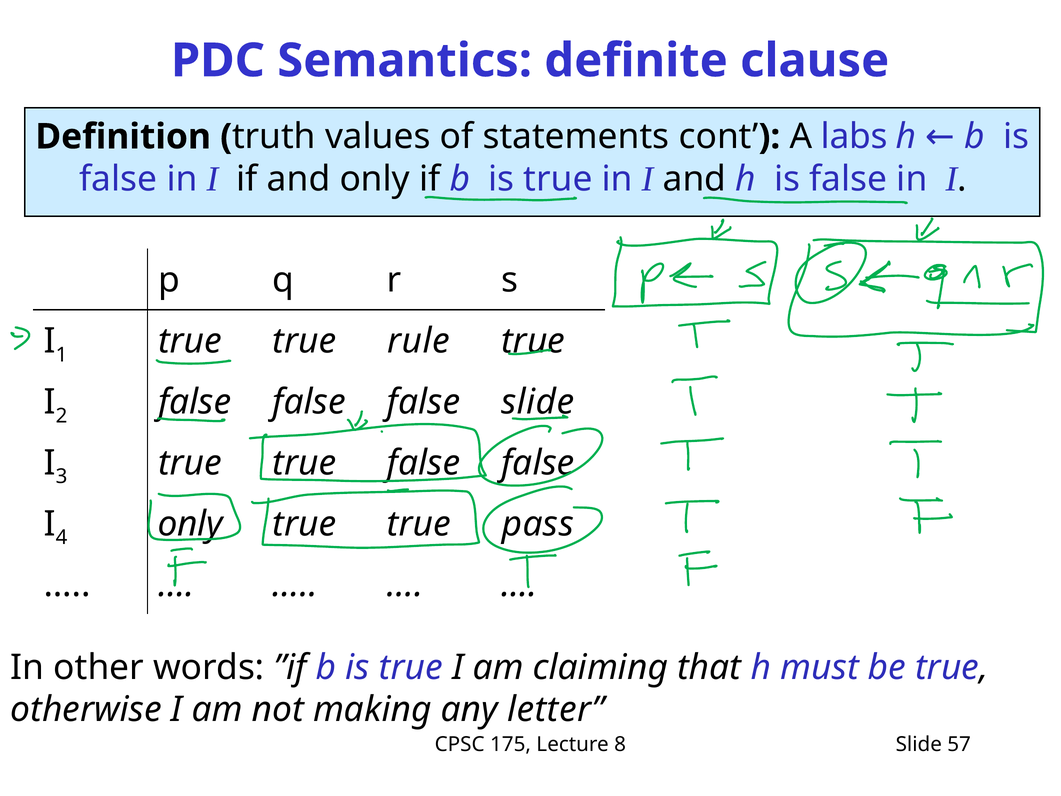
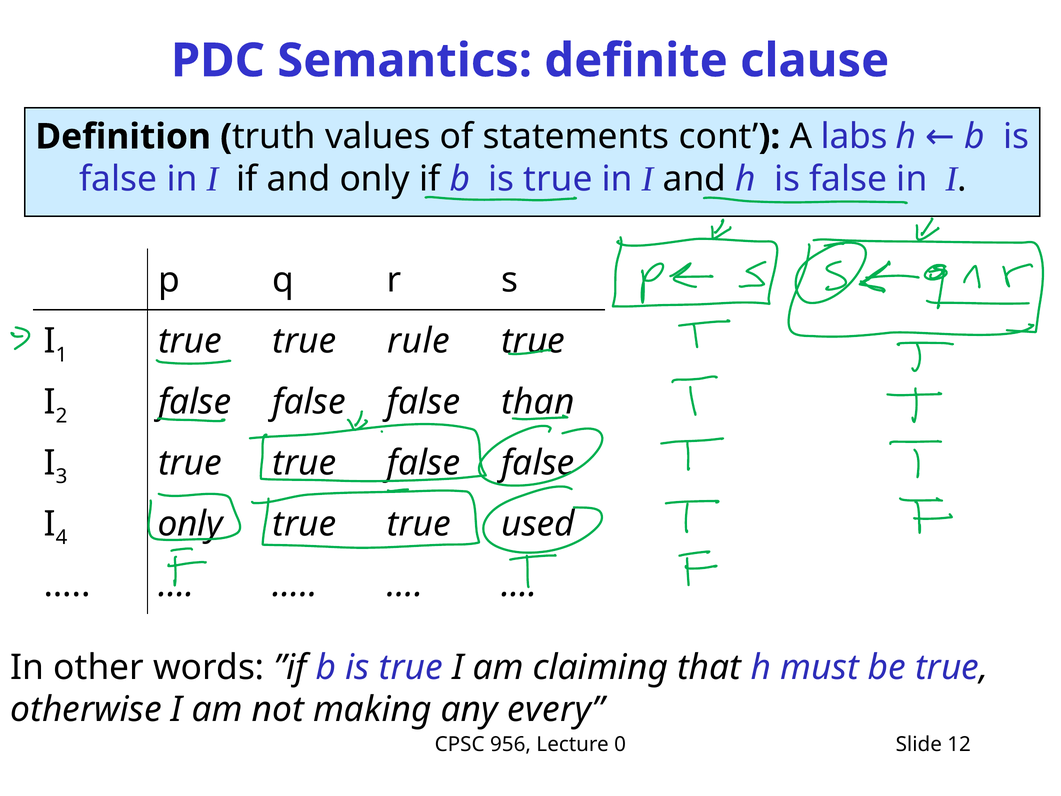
false slide: slide -> than (538, 402)
pass: pass -> used (538, 524)
letter: letter -> every (556, 710)
175: 175 -> 956 (511, 744)
8: 8 -> 0 (620, 744)
57: 57 -> 12 (959, 744)
